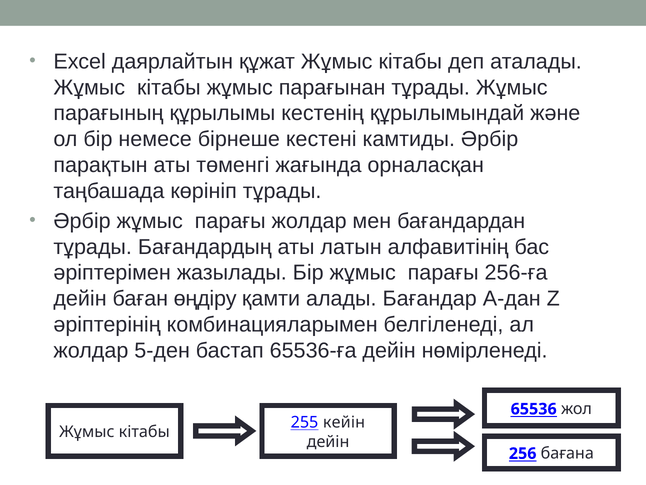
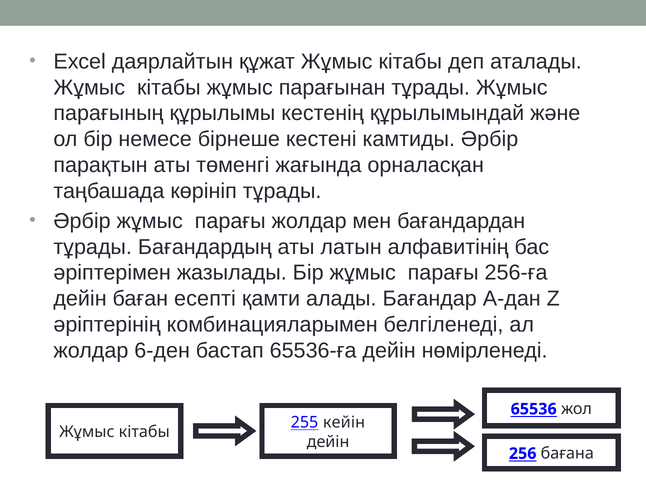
өңдіру: өңдіру -> есепті (205, 298)
5-ден: 5-ден -> 6-ден (162, 350)
